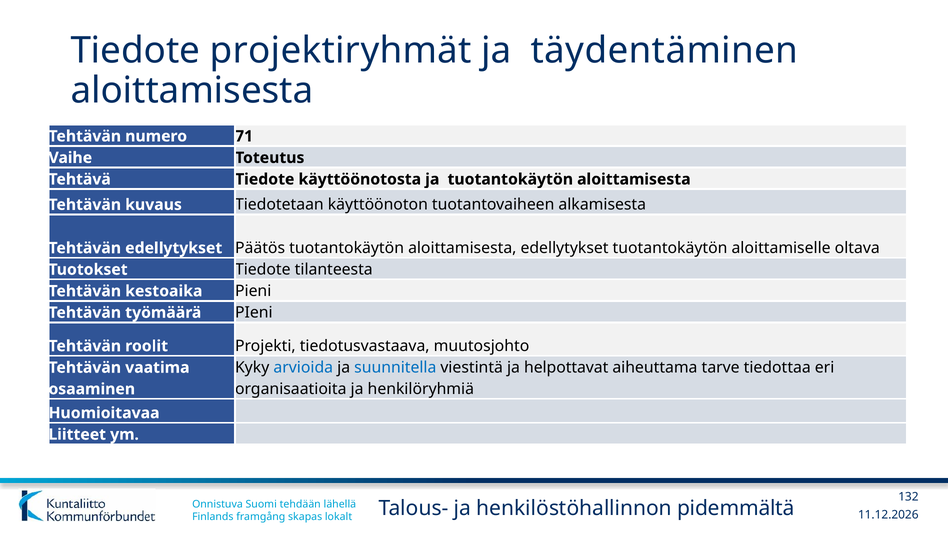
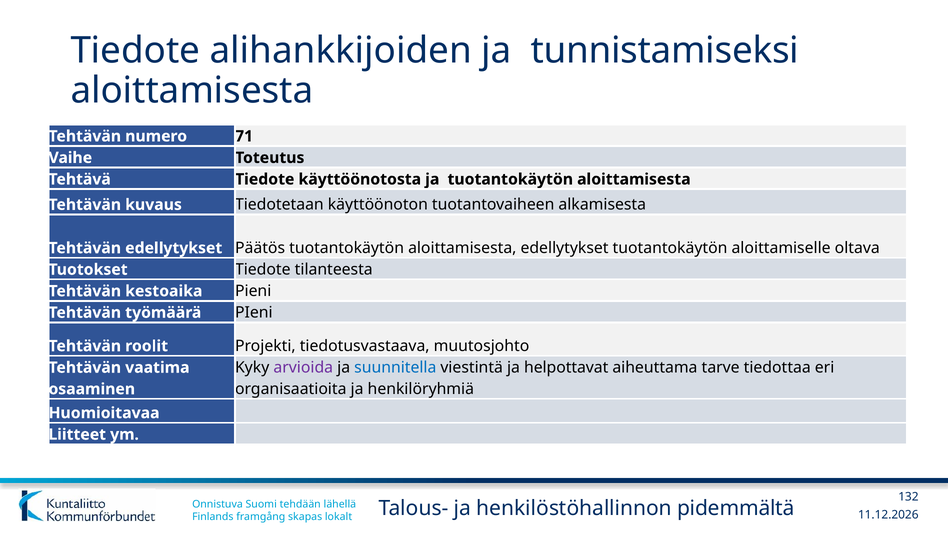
projektiryhmät: projektiryhmät -> alihankkijoiden (341, 51)
täydentäminen: täydentäminen -> tunnistamiseksi (665, 51)
arvioida colour: blue -> purple (303, 368)
